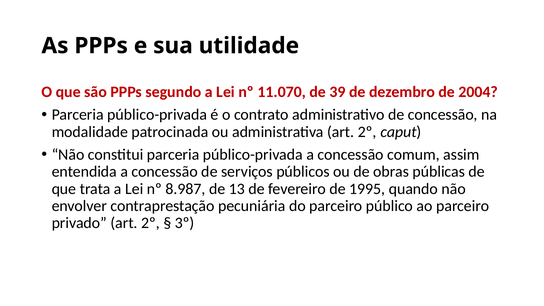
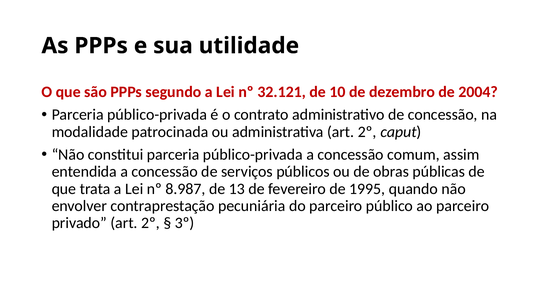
11.070: 11.070 -> 32.121 (282, 92)
39: 39 -> 10 (338, 92)
